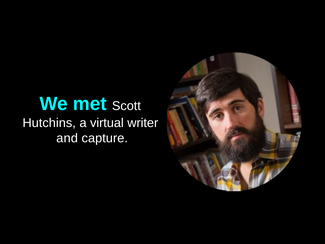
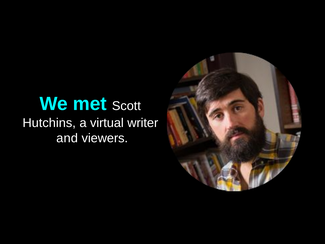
capture: capture -> viewers (105, 138)
